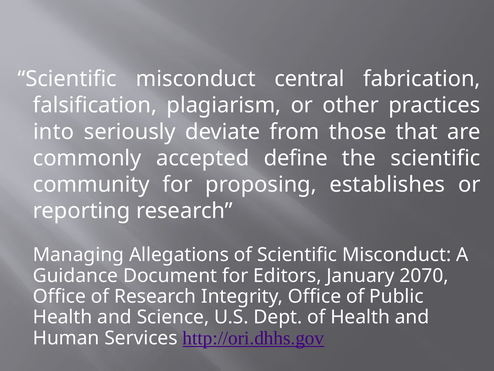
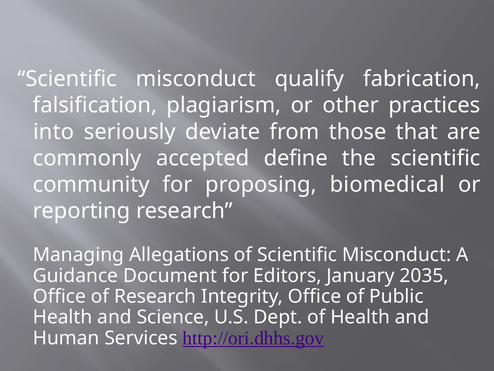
central: central -> qualify (309, 79)
establishes: establishes -> biomedical (387, 184)
2070: 2070 -> 2035 (424, 275)
